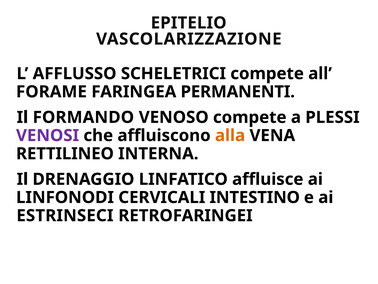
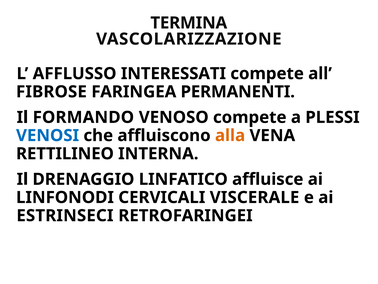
EPITELIO: EPITELIO -> TERMINA (189, 23)
SCHELETRICI: SCHELETRICI -> INTERESSATI (173, 73)
FORAME: FORAME -> FIBROSE (51, 92)
VENOSI colour: purple -> blue (48, 135)
INTESTINO: INTESTINO -> VISCERALE (255, 197)
